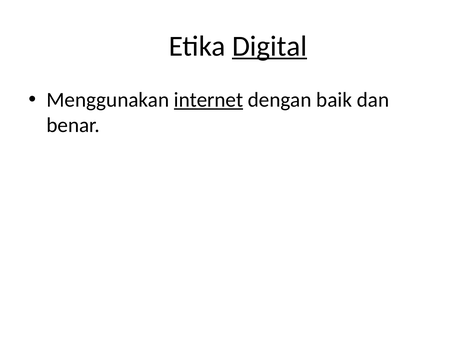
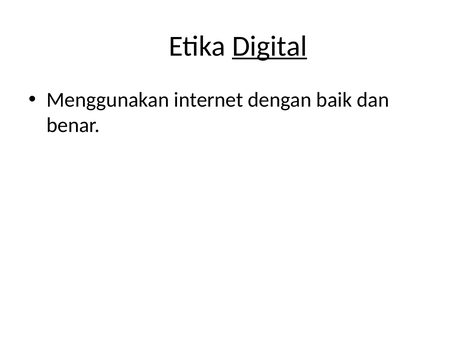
internet underline: present -> none (209, 100)
